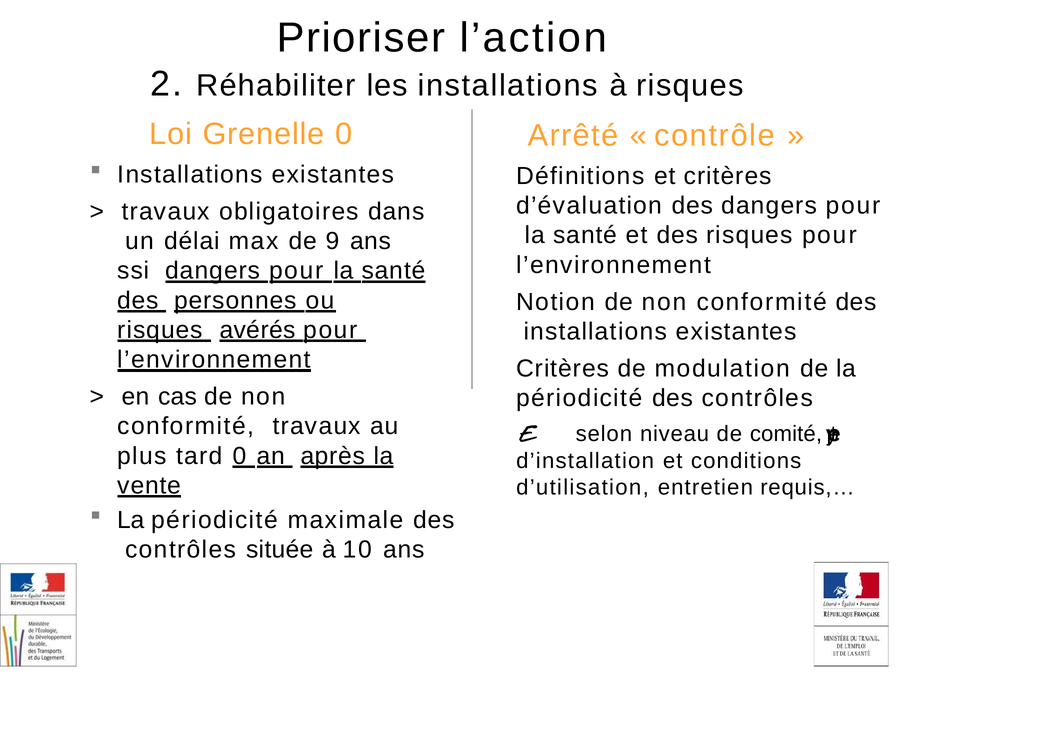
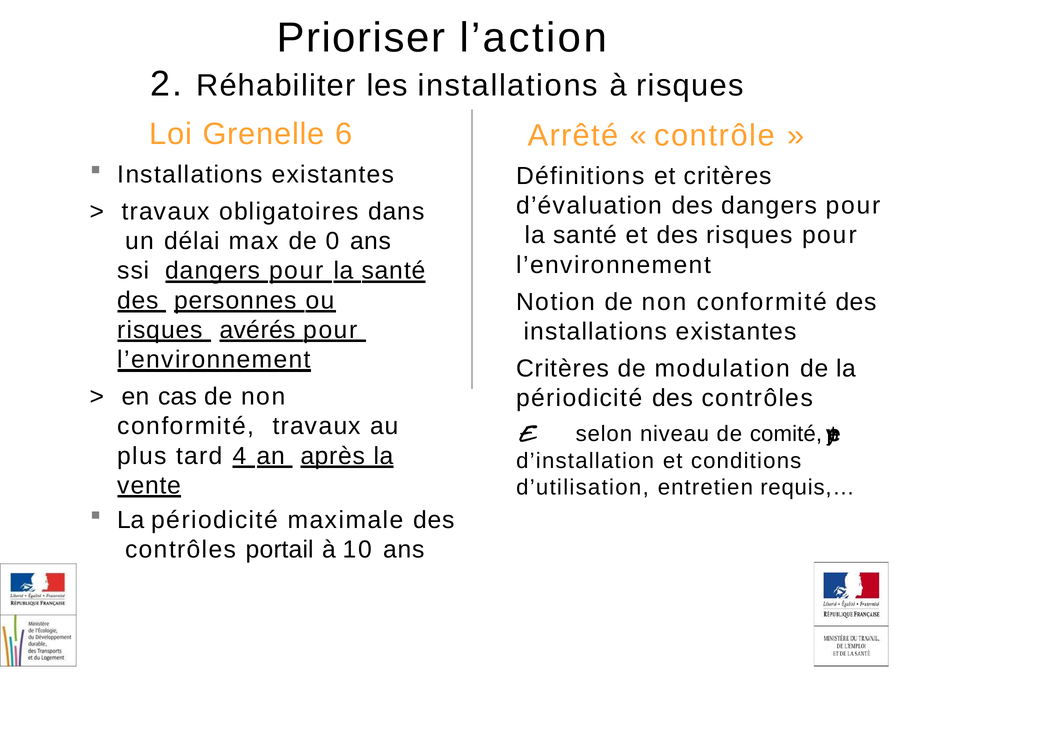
Grenelle 0: 0 -> 6 (344, 134)
9: 9 -> 0 (333, 241)
tard 0: 0 -> 4 (239, 456)
située: située -> portail (280, 550)
